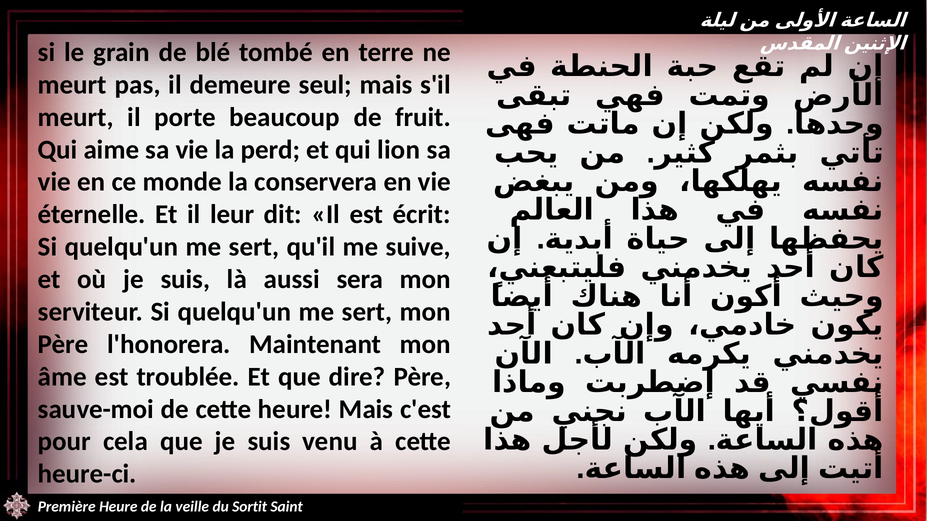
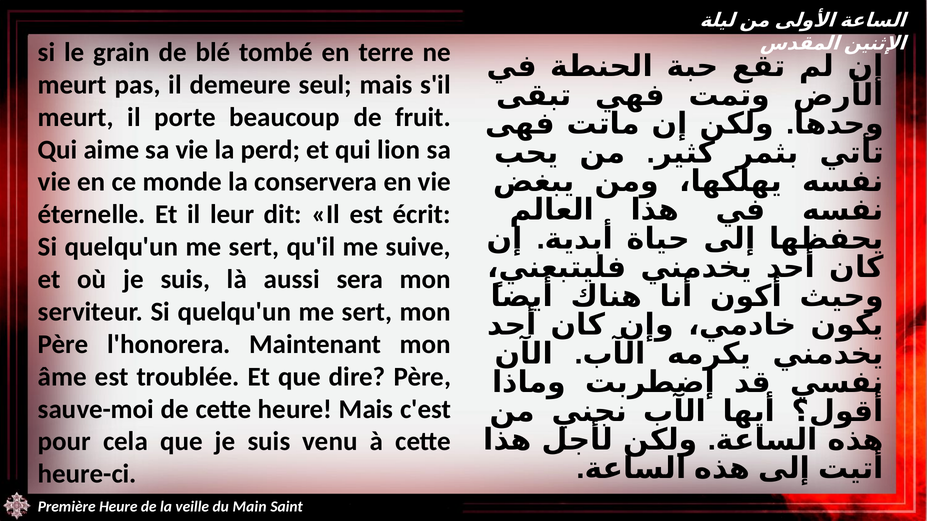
Sortit: Sortit -> Main (250, 507)
